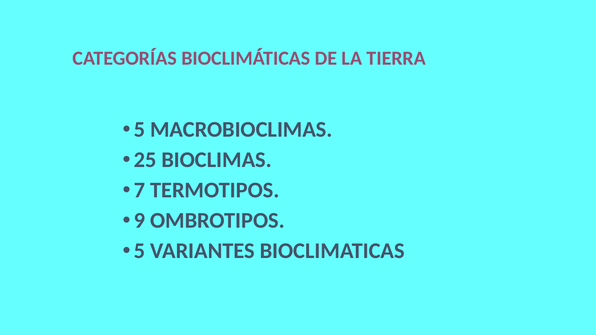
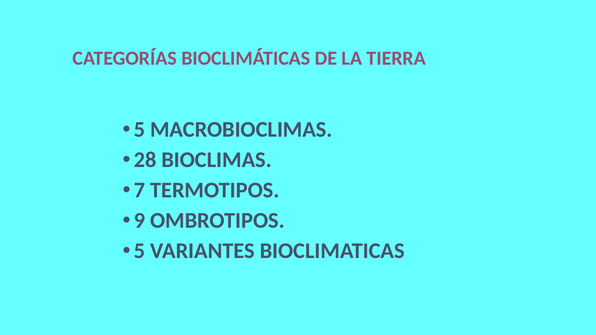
25: 25 -> 28 (145, 160)
